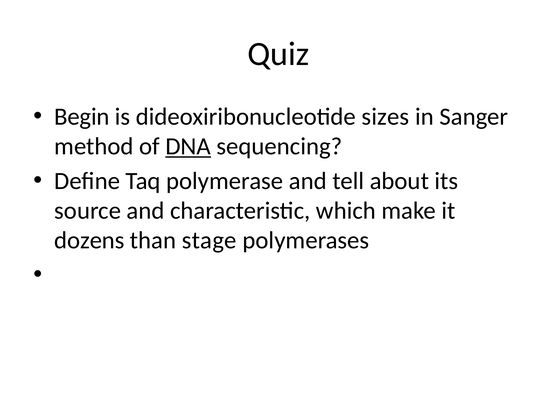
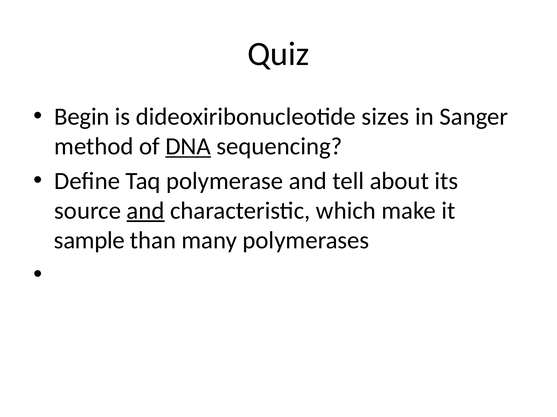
and underline: none -> present (146, 211)
dozens: dozens -> sample (89, 241)
stage: stage -> many (209, 241)
